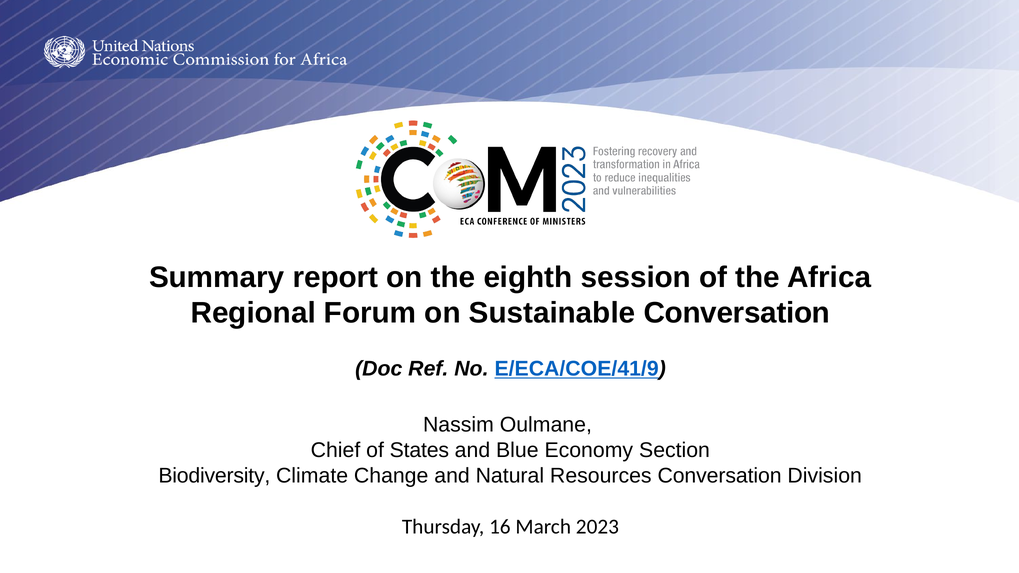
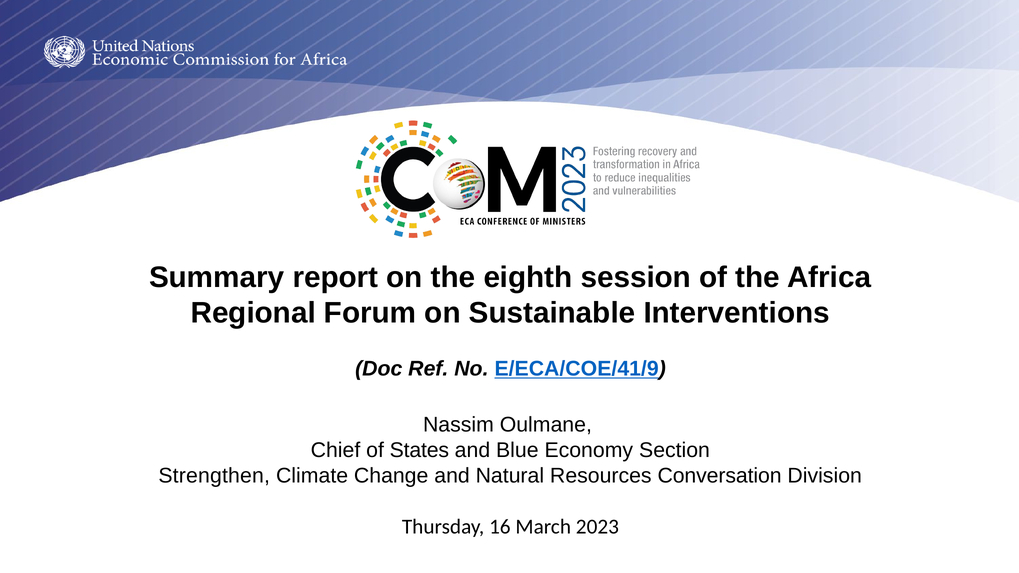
Sustainable Conversation: Conversation -> Interventions (737, 313)
Biodiversity: Biodiversity -> Strengthen (214, 476)
